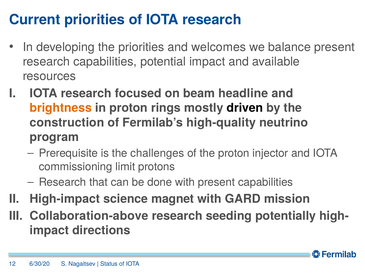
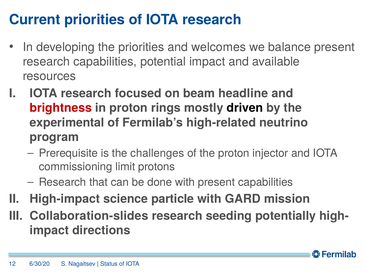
brightness colour: orange -> red (61, 108)
construction: construction -> experimental (67, 122)
high-quality: high-quality -> high-related (221, 122)
magnet: magnet -> particle (173, 199)
Collaboration-above: Collaboration-above -> Collaboration-slides (89, 216)
